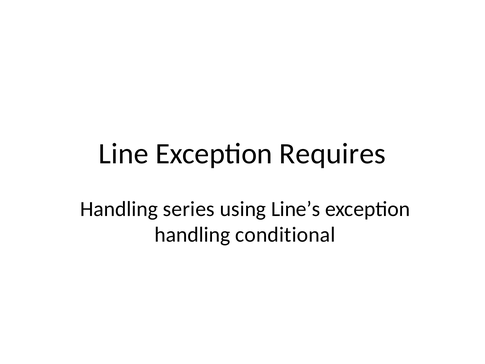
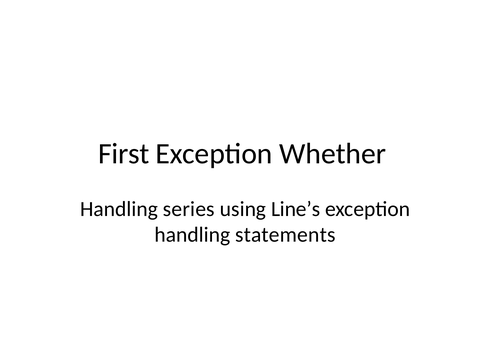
Line: Line -> First (124, 154)
Requires: Requires -> Whether (333, 154)
conditional: conditional -> statements (285, 235)
